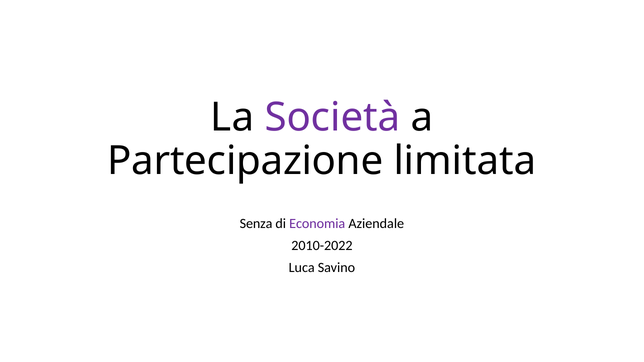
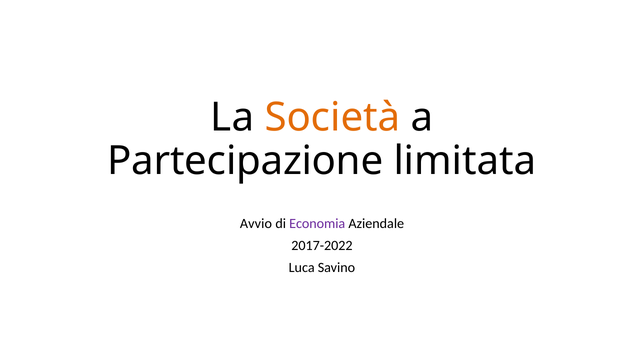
Società colour: purple -> orange (332, 118)
Senza: Senza -> Avvio (256, 224)
2010-2022: 2010-2022 -> 2017-2022 (322, 246)
